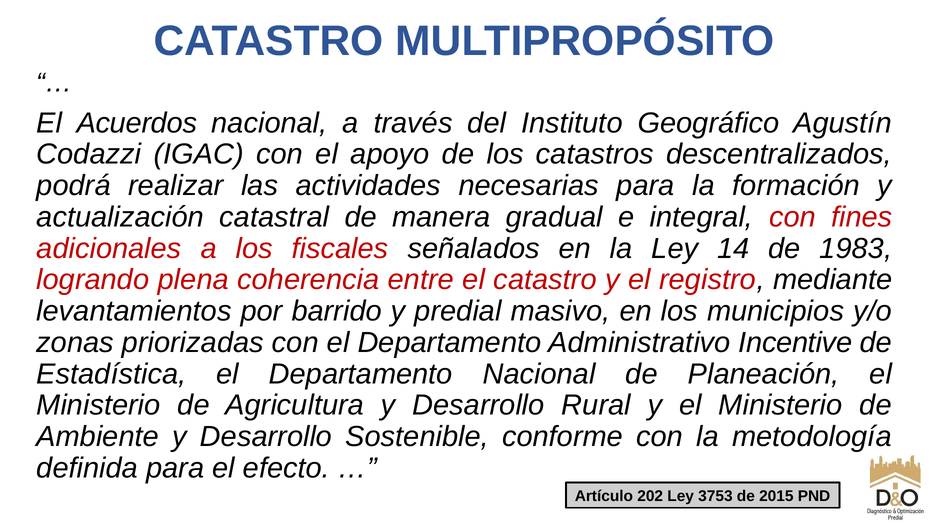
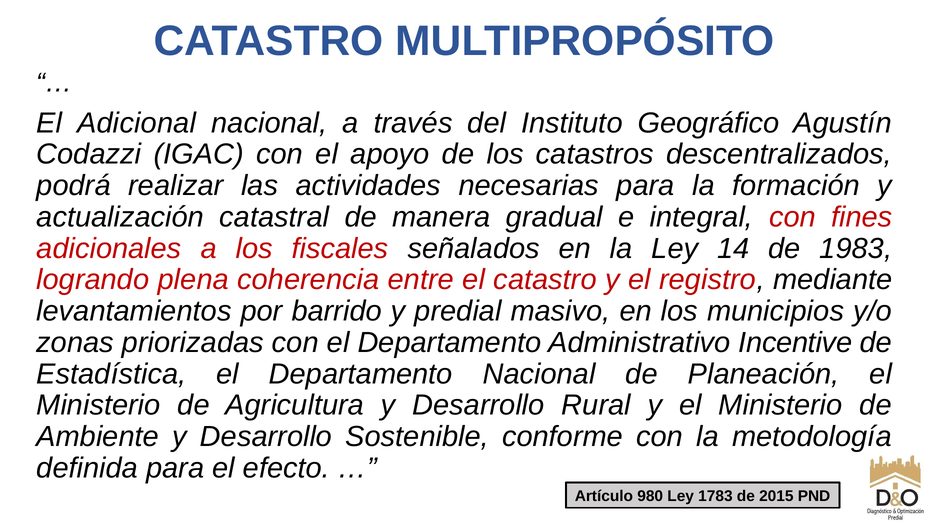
Acuerdos: Acuerdos -> Adicional (137, 123)
202: 202 -> 980 (650, 496)
3753: 3753 -> 1783 (715, 496)
